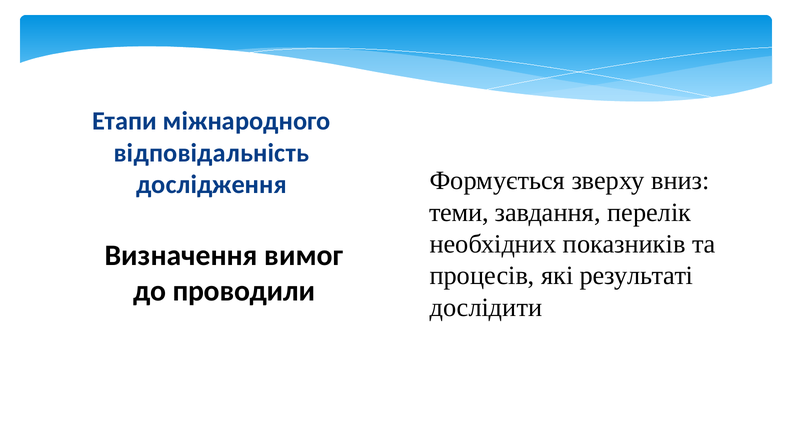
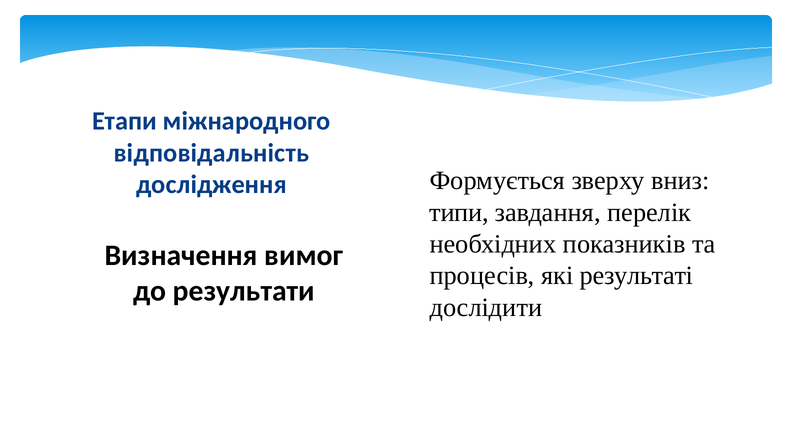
теми: теми -> типи (459, 212)
проводили: проводили -> результати (244, 291)
